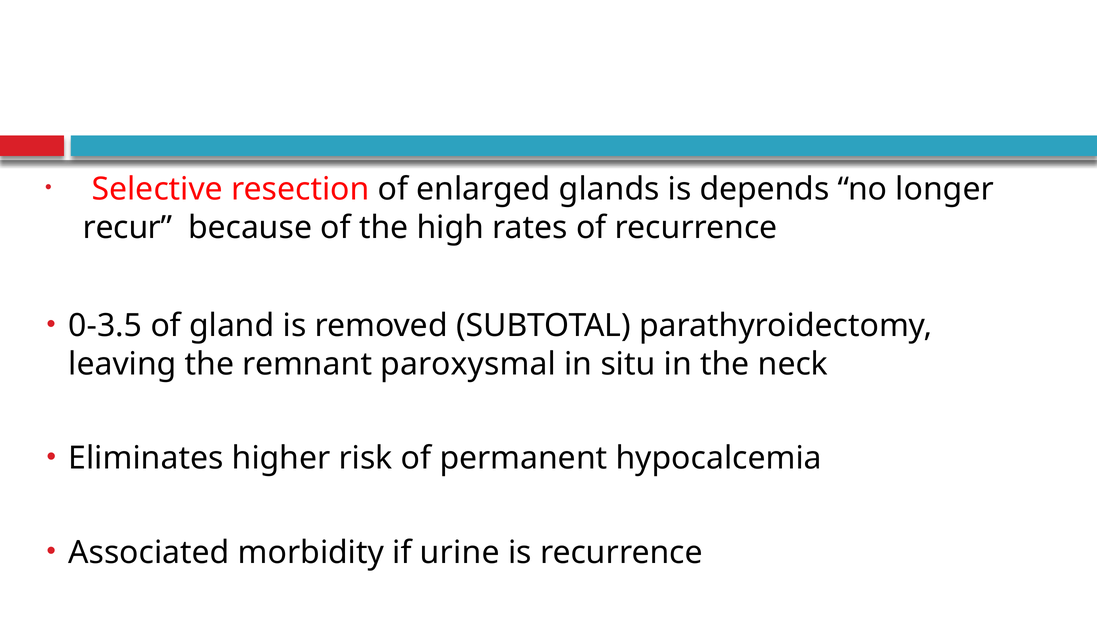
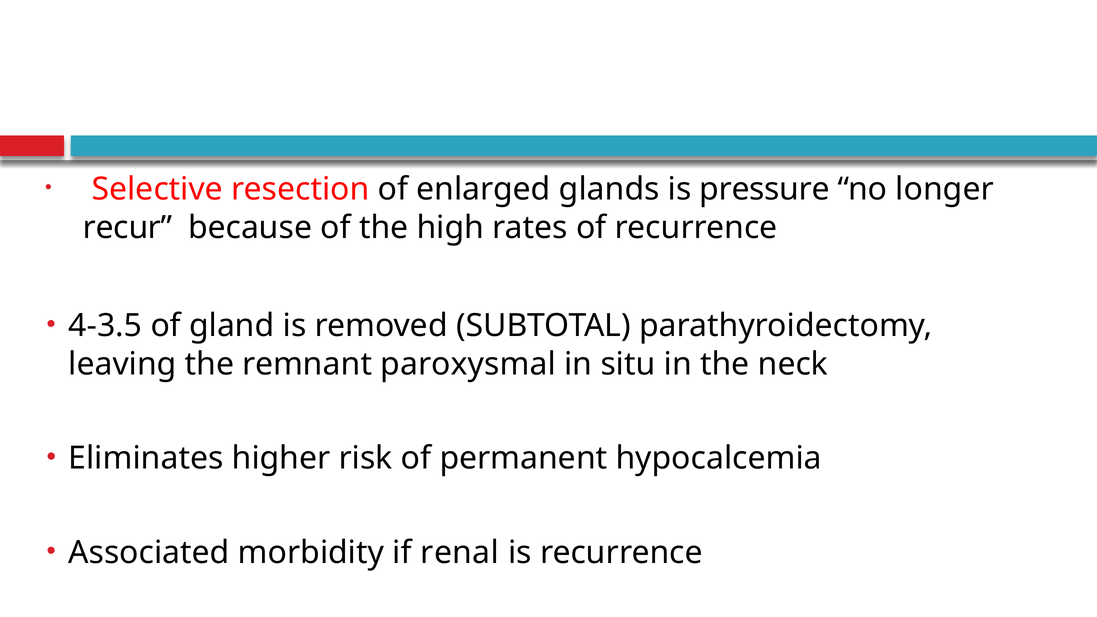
depends: depends -> pressure (765, 189)
0-3.5: 0-3.5 -> 4-3.5 (105, 326)
urine: urine -> renal (460, 553)
